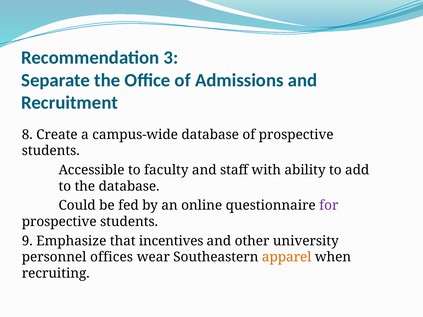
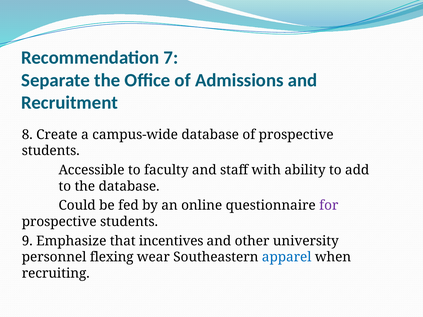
3: 3 -> 7 (171, 58)
offices: offices -> flexing (112, 257)
apparel colour: orange -> blue (287, 257)
